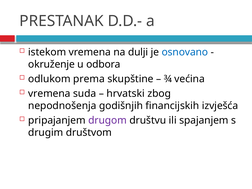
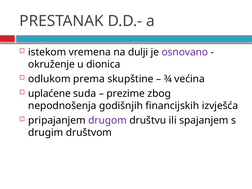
osnovano colour: blue -> purple (185, 52)
odbora: odbora -> dionica (103, 64)
vremena: vremena -> uplaćene (49, 94)
hrvatski: hrvatski -> prezime (126, 94)
